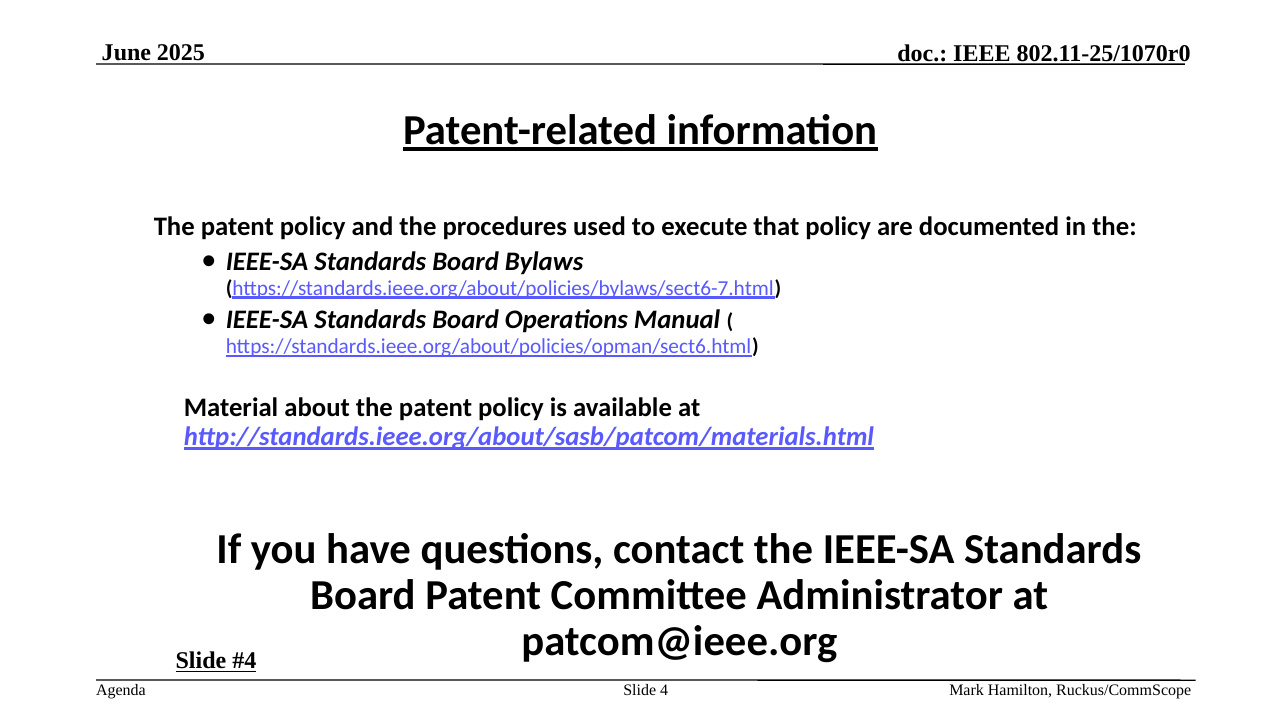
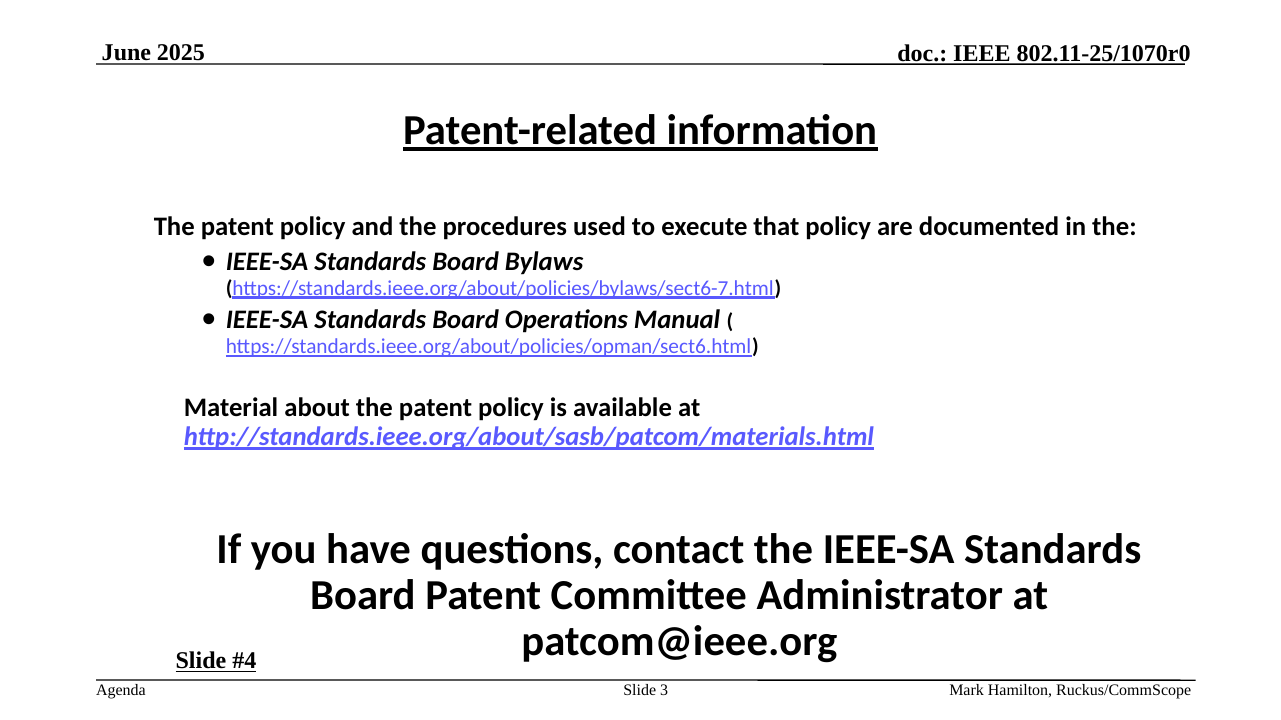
4: 4 -> 3 (664, 691)
